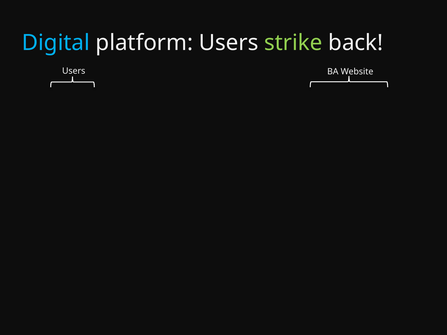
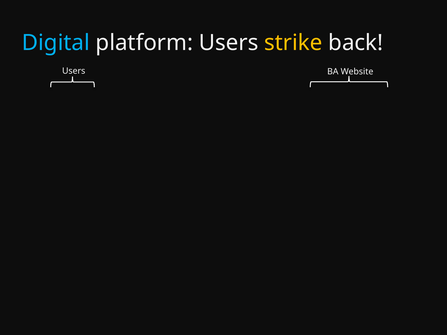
strike colour: light green -> yellow (293, 43)
